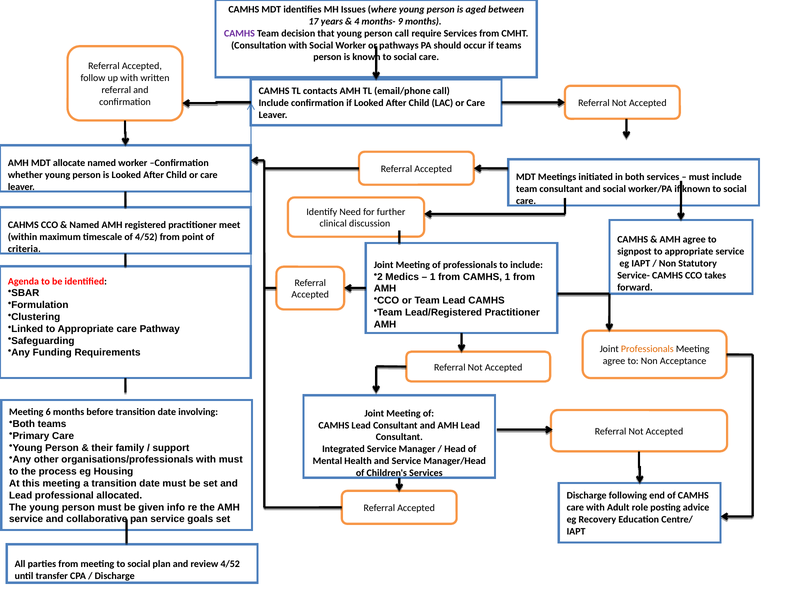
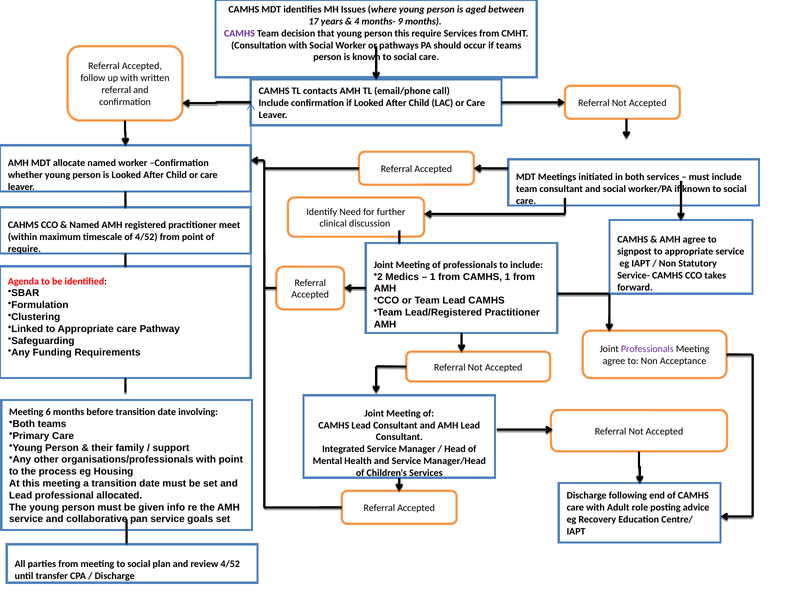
person call: call -> this (402, 33)
criteria: criteria -> require (24, 249)
Professionals colour: orange -> purple (647, 349)
with must: must -> point (231, 460)
